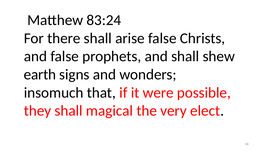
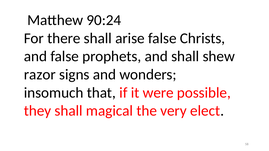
83:24: 83:24 -> 90:24 (104, 20)
earth: earth -> razor (40, 75)
